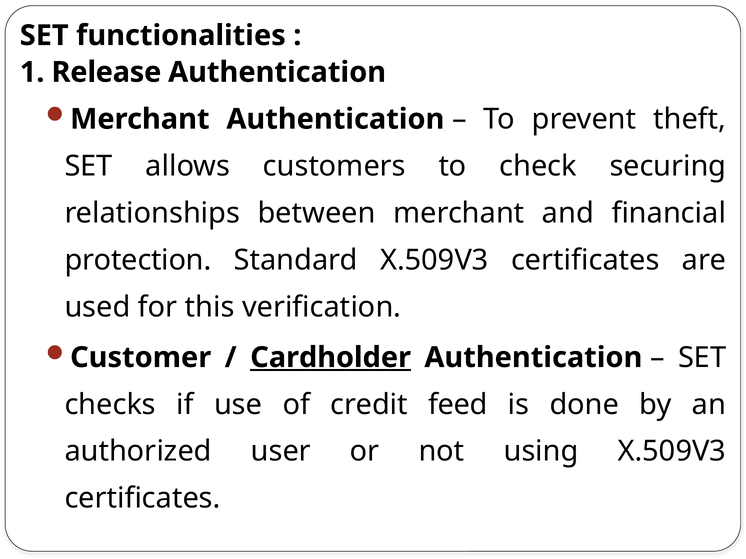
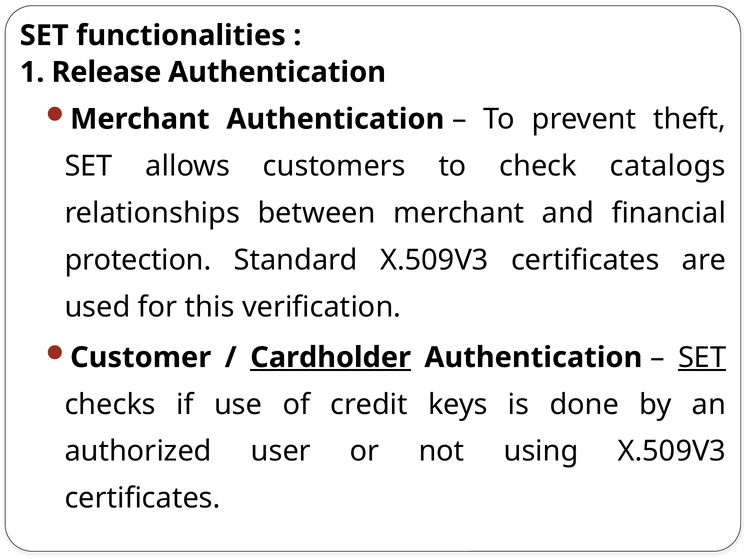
securing: securing -> catalogs (668, 166)
SET underline: none -> present (702, 358)
feed: feed -> keys (458, 405)
